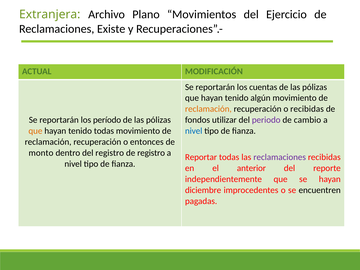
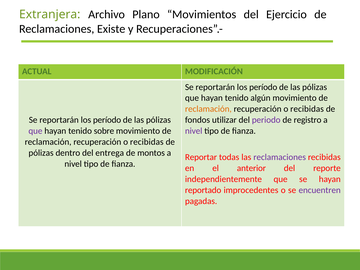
cuentas: cuentas -> período (263, 87)
cambio: cambio -> registro (308, 120)
que colour: orange -> purple (35, 131)
tenido todas: todas -> sobre (104, 131)
nivel colour: blue -> purple (194, 131)
entonces: entonces -> recibidas (147, 142)
monto: monto -> pólizas (41, 153)
del registro: registro -> entrega (110, 153)
de registro: registro -> montos (151, 153)
diciembre: diciembre -> reportado (203, 190)
encuentren colour: black -> purple (320, 190)
